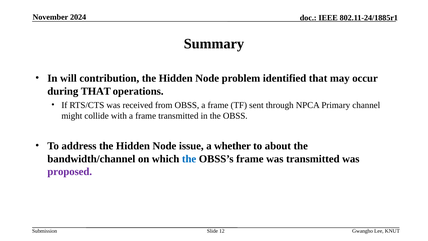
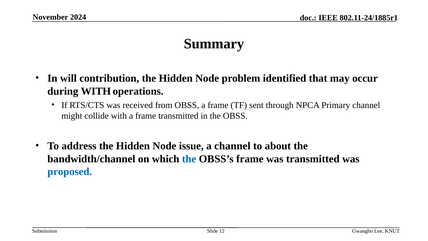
during THAT: THAT -> WITH (96, 91)
a whether: whether -> channel (232, 146)
proposed colour: purple -> blue (70, 172)
